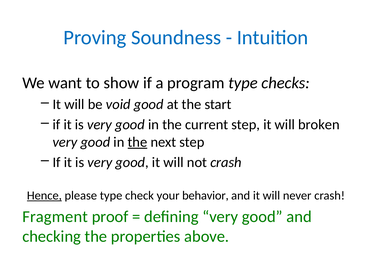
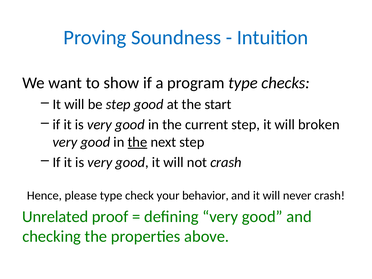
be void: void -> step (118, 104)
Hence underline: present -> none (44, 196)
Fragment: Fragment -> Unrelated (55, 217)
